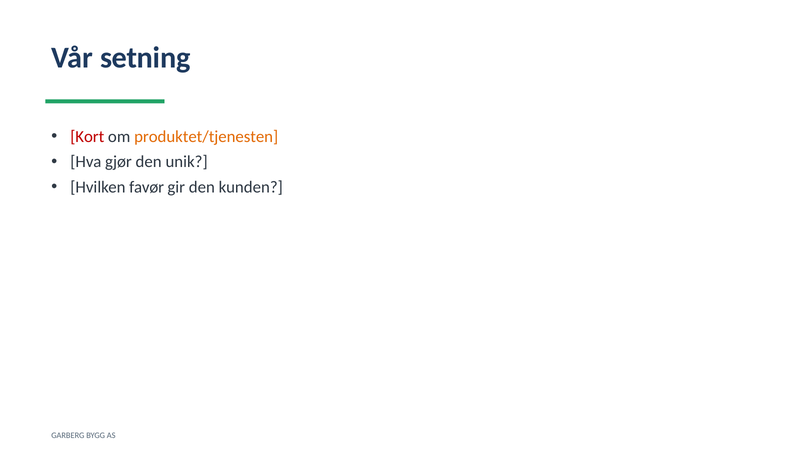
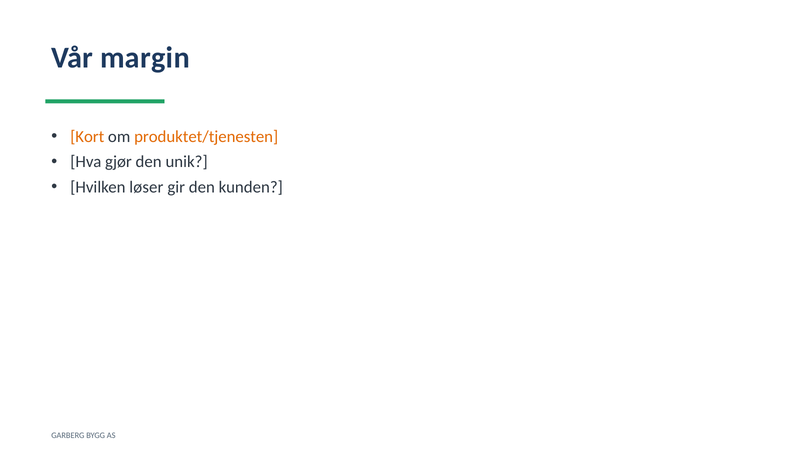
setning: setning -> margin (145, 58)
Kort colour: red -> orange (87, 137)
favør: favør -> løser (146, 187)
